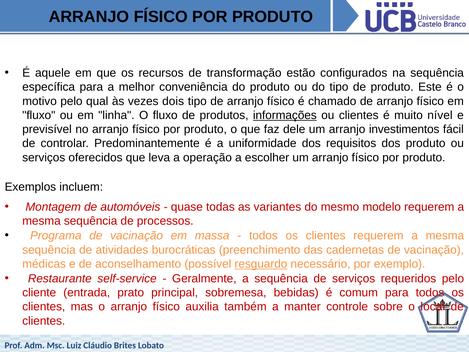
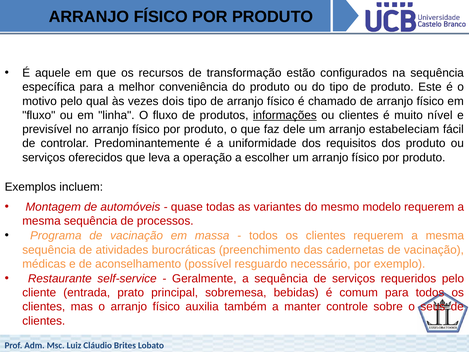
investimentos: investimentos -> estabeleciam (404, 129)
resguardo underline: present -> none (261, 264)
local: local -> seus (433, 307)
